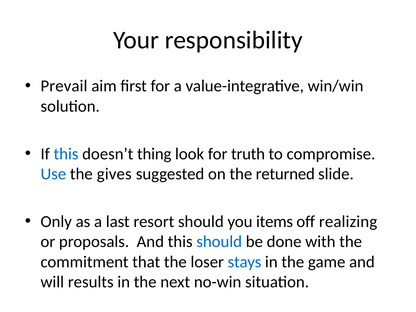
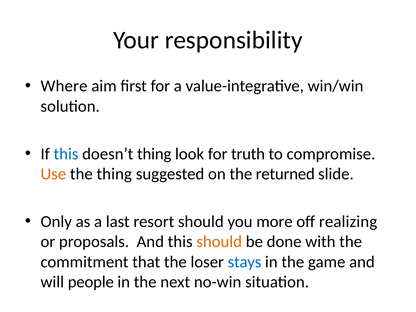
Prevail: Prevail -> Where (64, 86)
Use colour: blue -> orange (53, 174)
the gives: gives -> thing (114, 174)
items: items -> more (274, 222)
should colour: blue -> orange (219, 242)
results: results -> people (91, 282)
